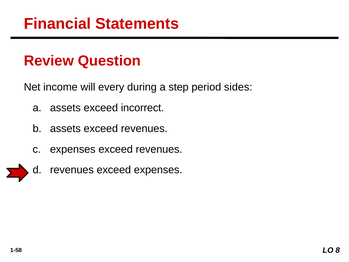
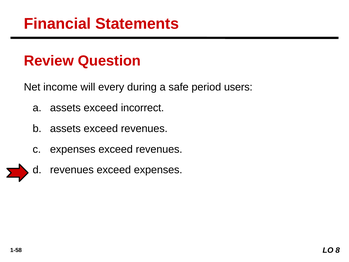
step: step -> safe (179, 87)
sides: sides -> users (238, 87)
